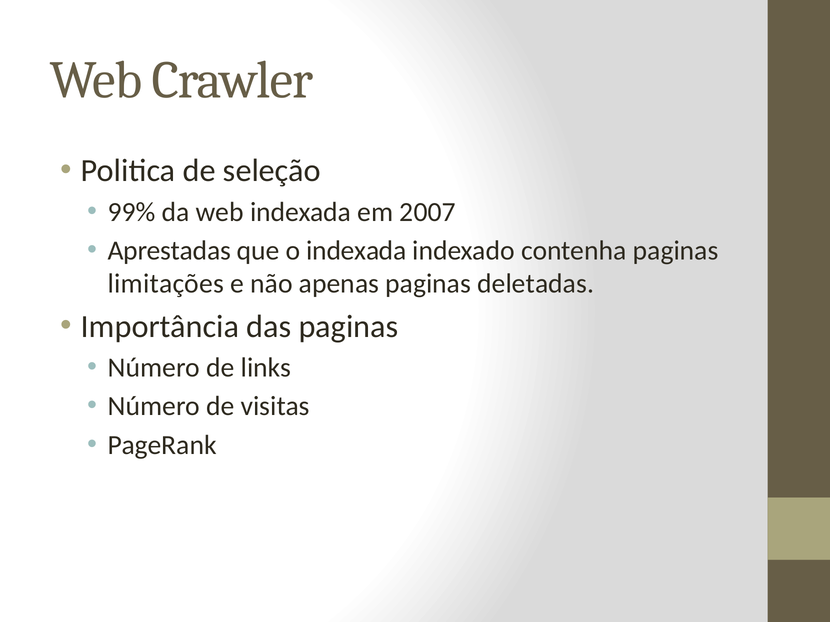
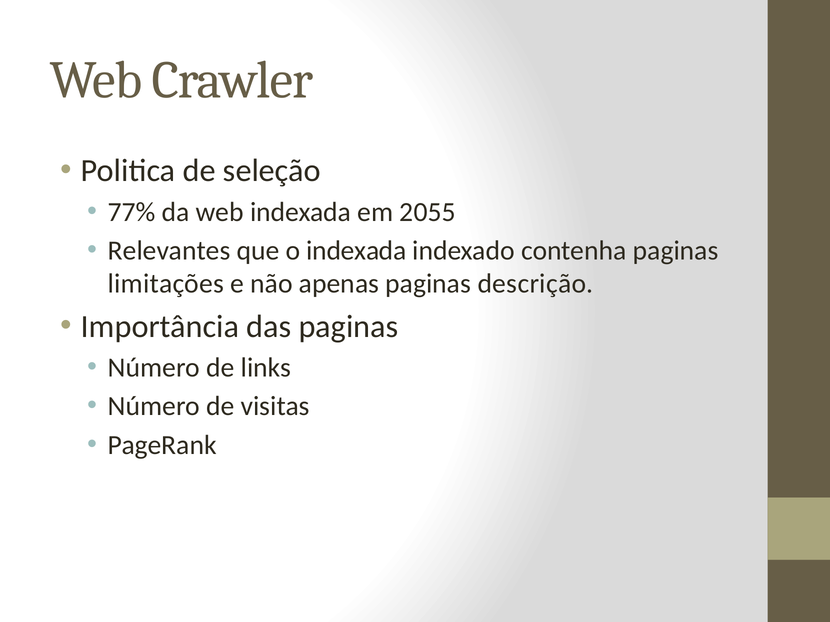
99%: 99% -> 77% (132, 212)
2007: 2007 -> 2055 (428, 212)
Aprestadas: Aprestadas -> Relevantes (169, 251)
deletadas: deletadas -> descrição (536, 284)
